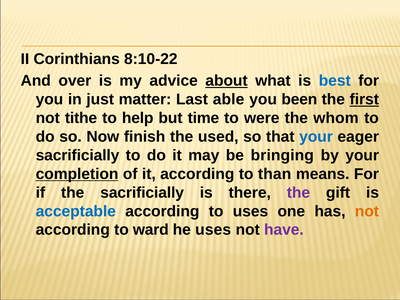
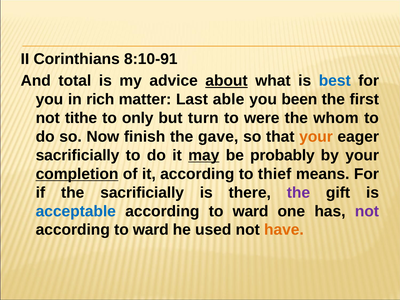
8:10-22: 8:10-22 -> 8:10-91 (151, 59)
over: over -> total (75, 81)
just: just -> rich (100, 99)
first underline: present -> none (364, 99)
help: help -> only (138, 118)
time: time -> turn (203, 118)
used: used -> gave (218, 137)
your colour: blue -> orange (316, 137)
may underline: none -> present (204, 155)
bringing: bringing -> probably (282, 155)
than: than -> thief (275, 174)
uses: uses -> ward (251, 211)
not colour: orange -> purple (367, 211)
he uses: uses -> used (213, 230)
have colour: purple -> orange (284, 230)
